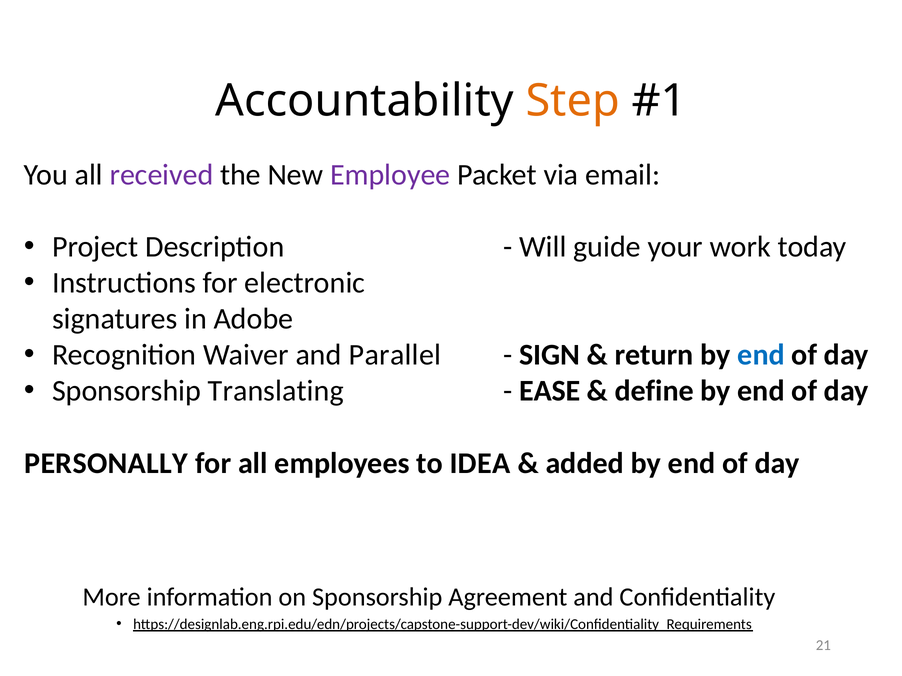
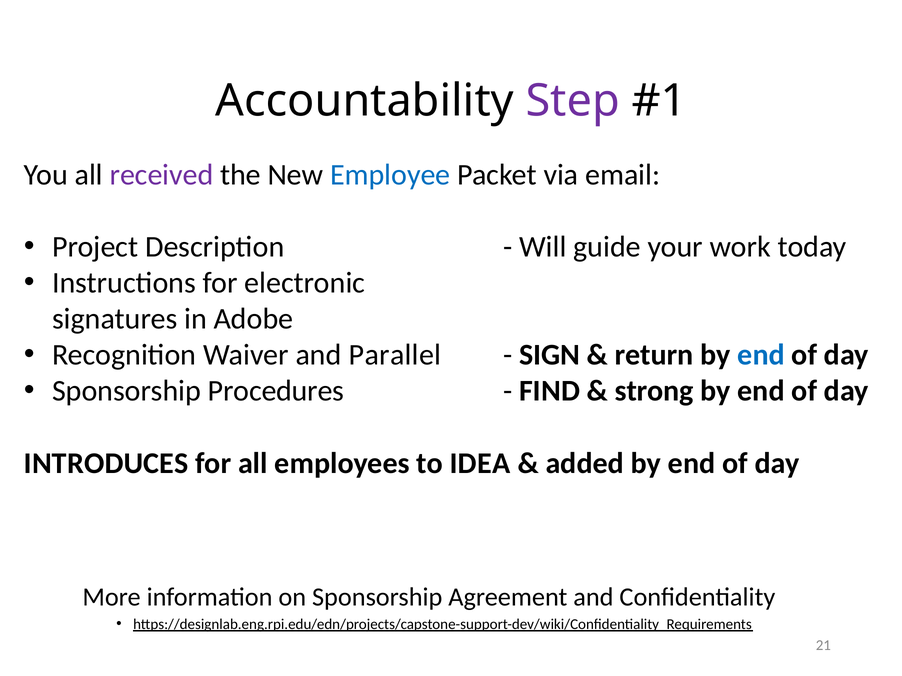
Step colour: orange -> purple (573, 101)
Employee colour: purple -> blue (390, 175)
Translating: Translating -> Procedures (276, 391)
EASE: EASE -> FIND (550, 391)
define: define -> strong (654, 391)
PERSONALLY: PERSONALLY -> INTRODUCES (106, 464)
